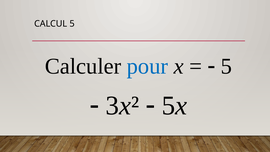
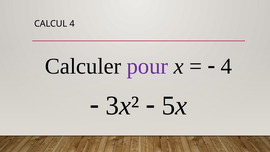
CALCUL 5: 5 -> 4 (72, 24)
pour colour: blue -> purple (147, 66)
5: 5 -> 4 (226, 66)
